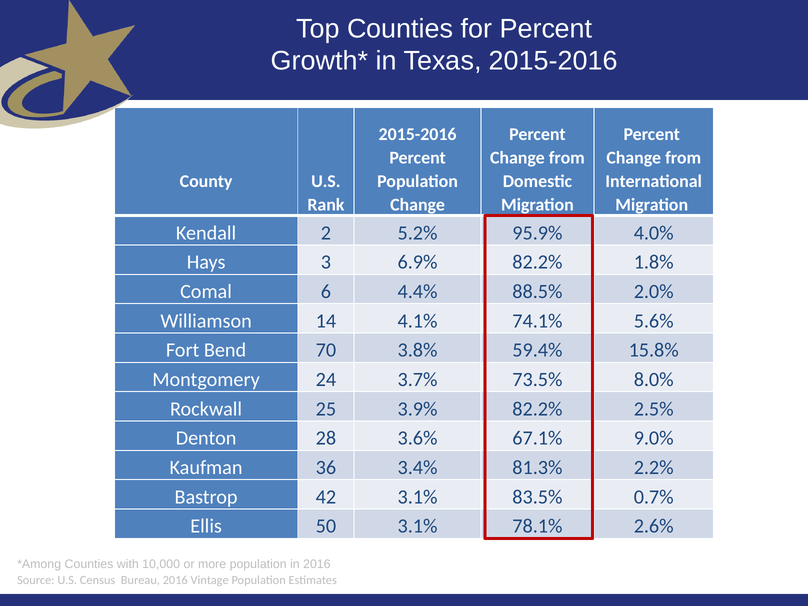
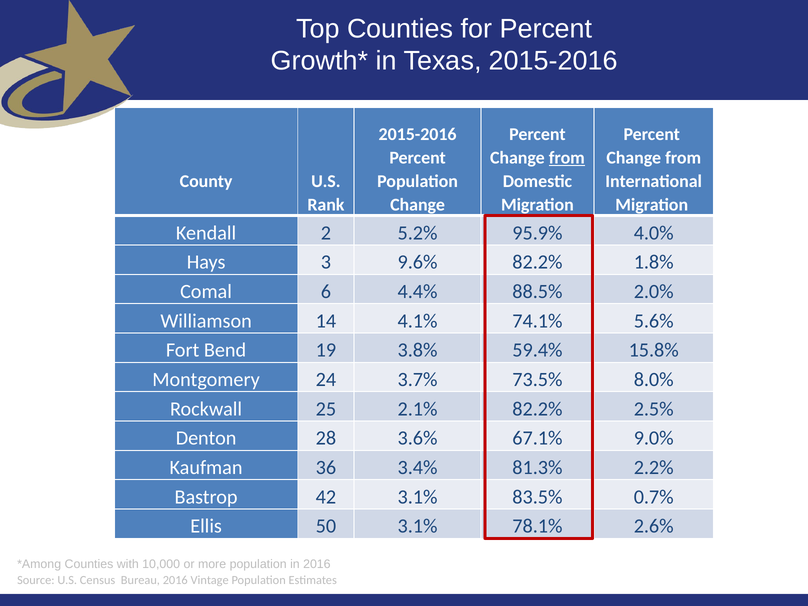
from underline: none -> present (567, 158)
6.9%: 6.9% -> 9.6% (418, 262)
70: 70 -> 19 (326, 350)
3.9%: 3.9% -> 2.1% (418, 409)
